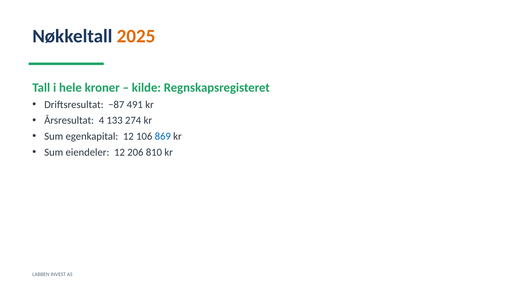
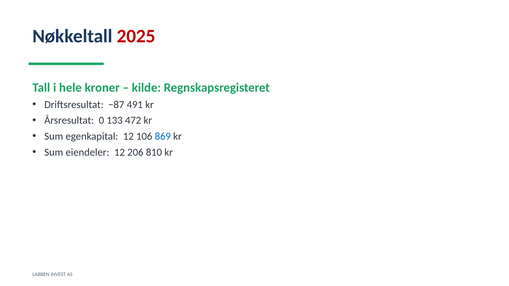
2025 colour: orange -> red (136, 36)
4: 4 -> 0 (101, 121)
274: 274 -> 472 (133, 121)
